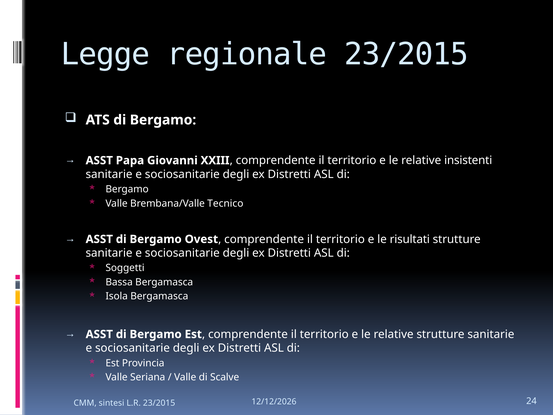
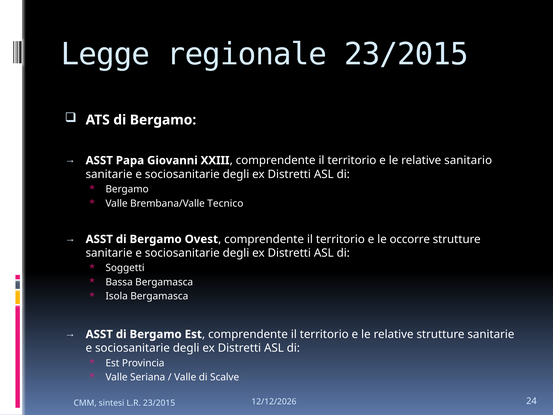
insistenti: insistenti -> sanitario (468, 160)
risultati: risultati -> occorre (410, 239)
